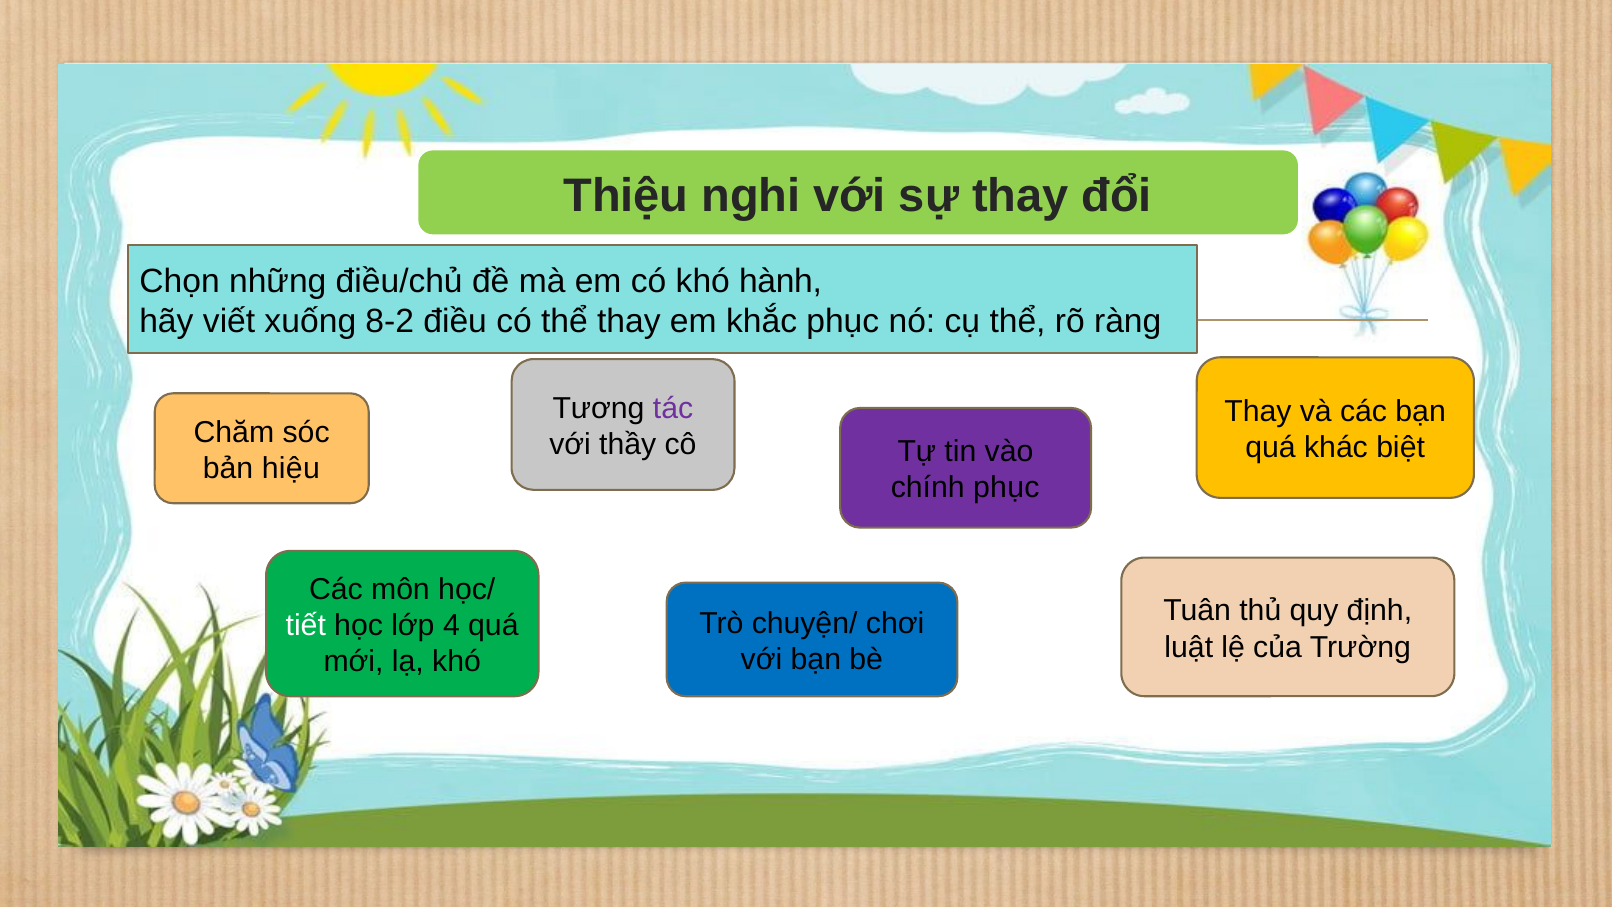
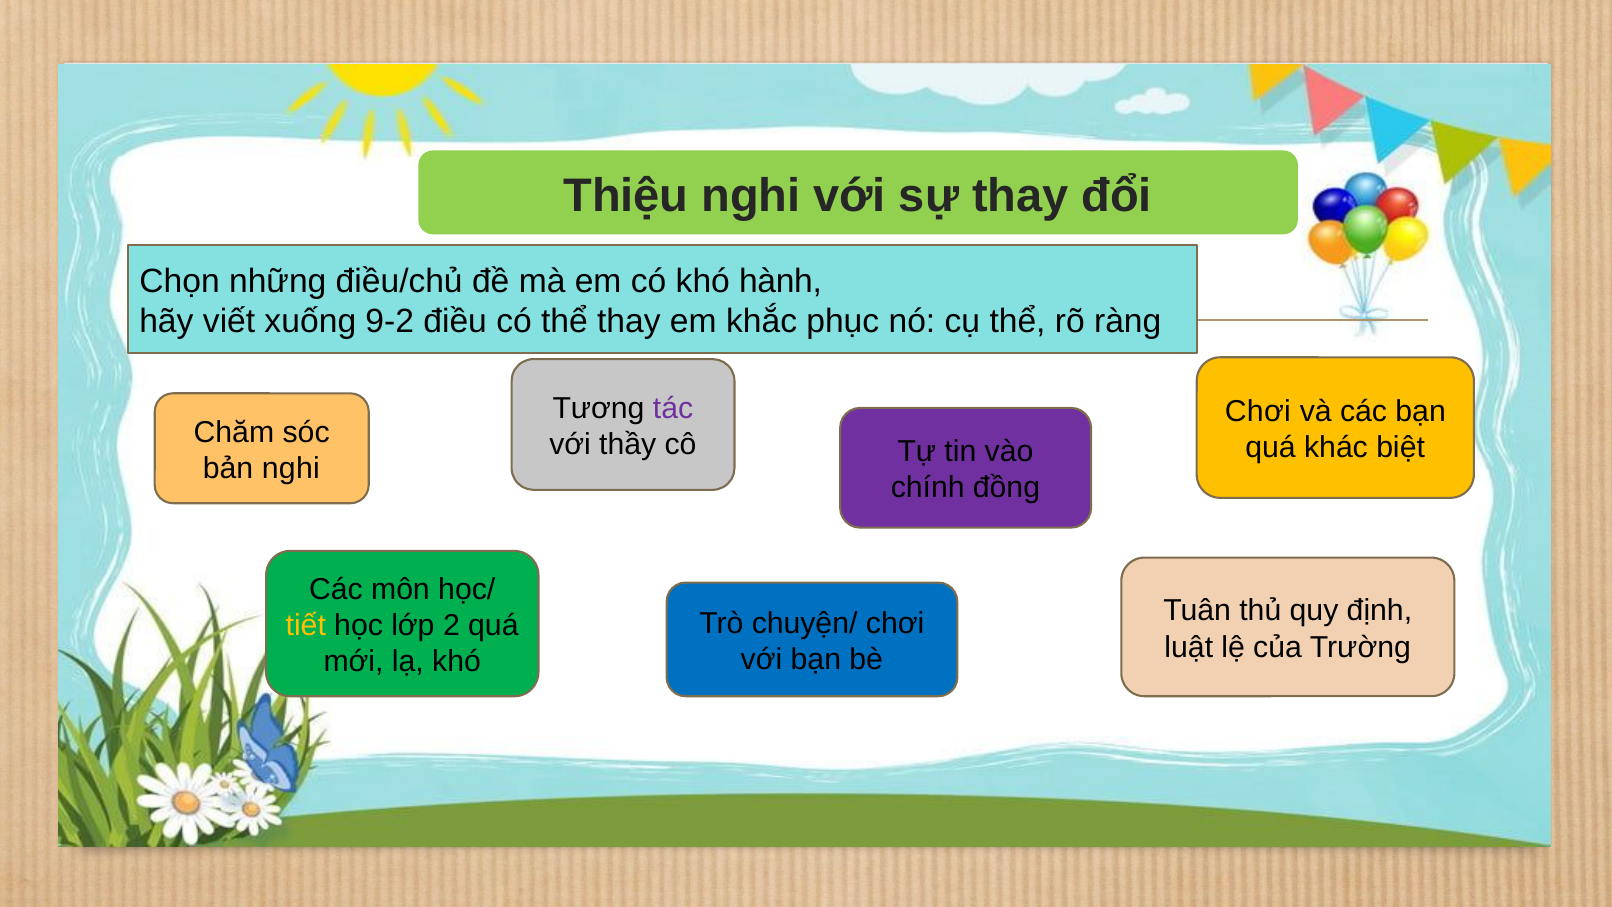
8-2: 8-2 -> 9-2 (390, 321)
Thay: Thay -> Chơi (1258, 411)
bản hiệu: hiệu -> nghi (291, 468)
chính phục: phục -> đồng (1007, 488)
tiết colour: white -> yellow (306, 626)
4: 4 -> 2 (451, 626)
